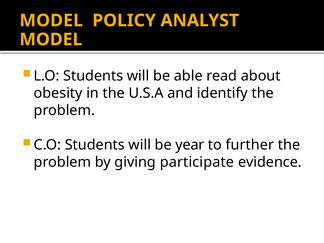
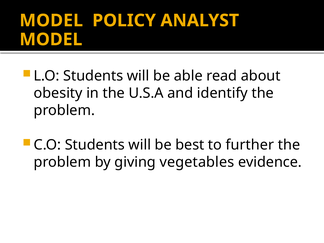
year: year -> best (190, 145)
participate: participate -> vegetables (197, 162)
